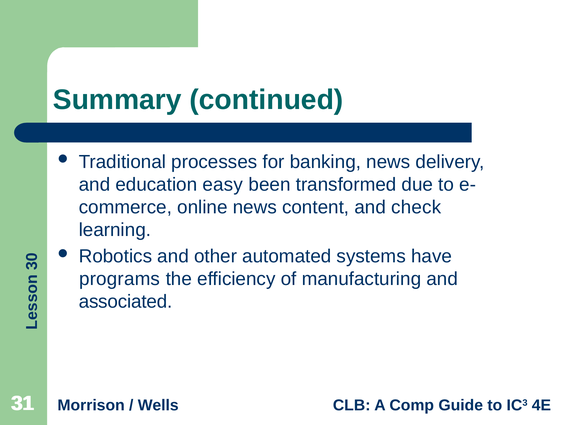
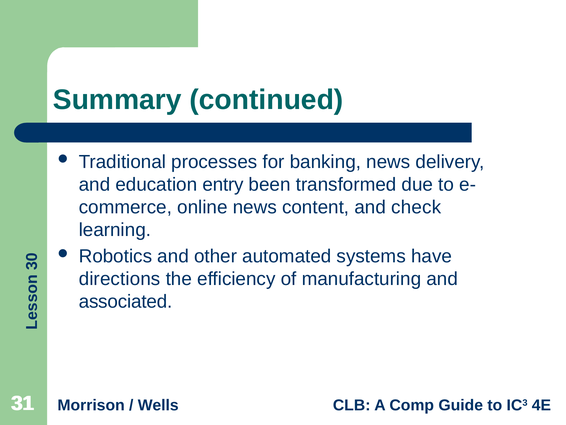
easy: easy -> entry (223, 184)
programs: programs -> directions (120, 279)
